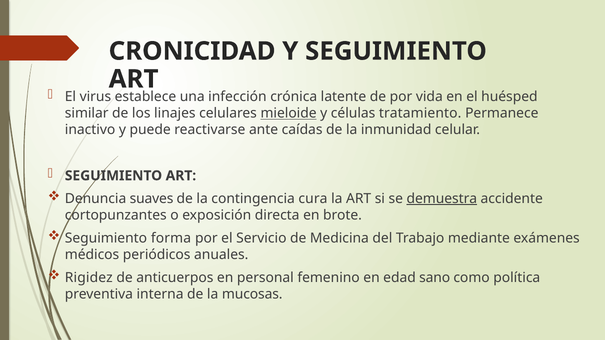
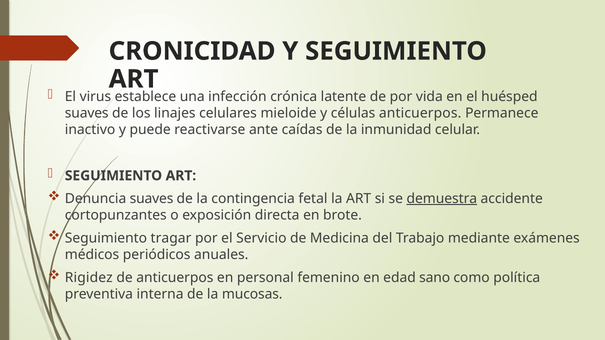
similar: similar -> suaves (87, 113)
mieloide underline: present -> none (289, 113)
células tratamiento: tratamiento -> anticuerpos (420, 113)
cura: cura -> fetal (313, 199)
forma: forma -> tragar (171, 238)
